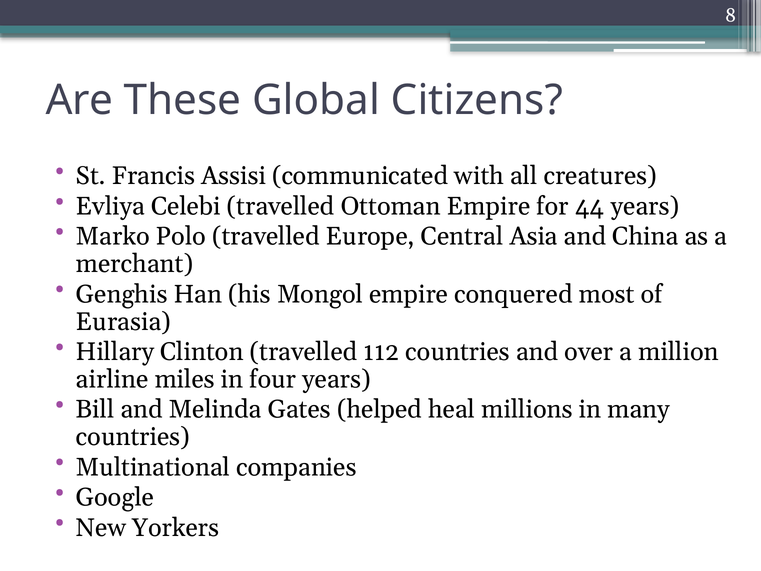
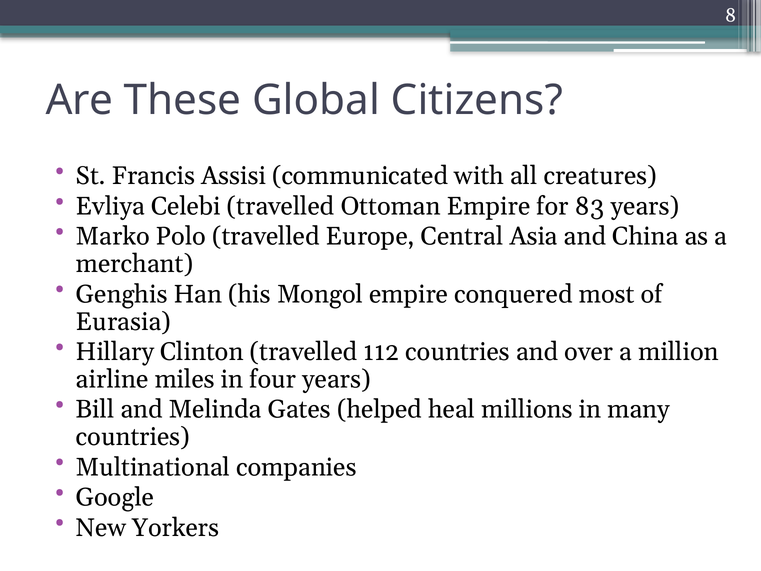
44: 44 -> 83 (590, 206)
